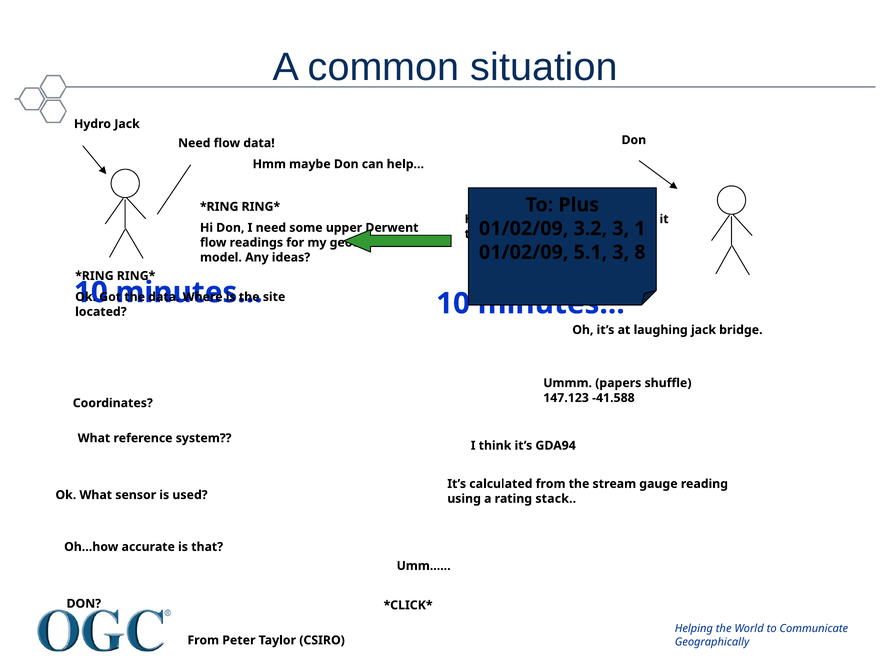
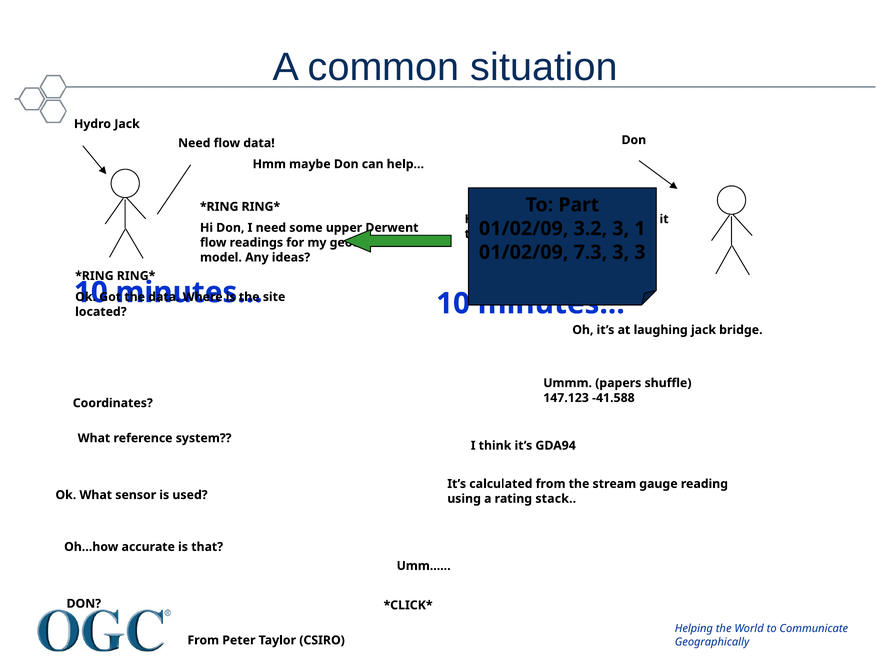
Plus: Plus -> Part (579, 205)
5.1: 5.1 -> 7.3 (590, 252)
3 8: 8 -> 3 (640, 252)
